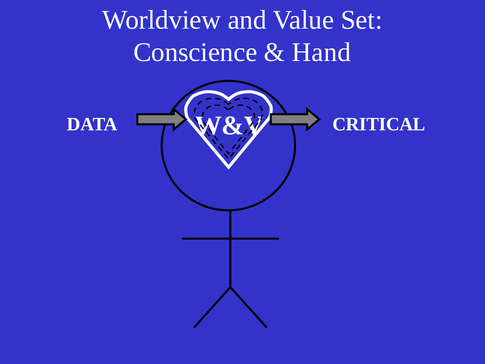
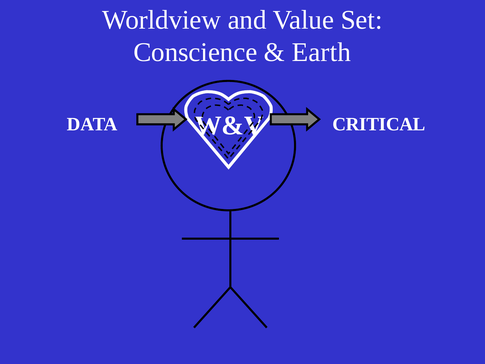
Hand: Hand -> Earth (321, 52)
